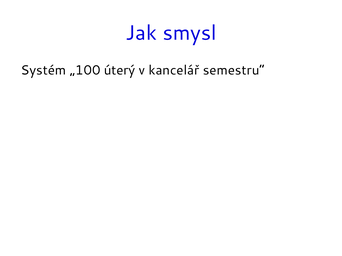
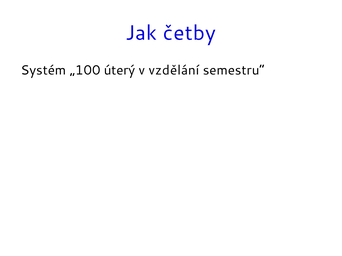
smysl: smysl -> četby (189, 33)
kancelář: kancelář -> vzdělání (174, 70)
